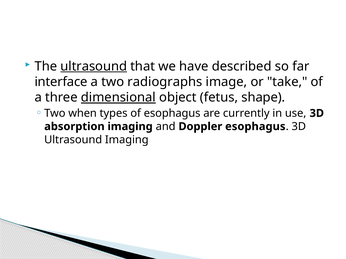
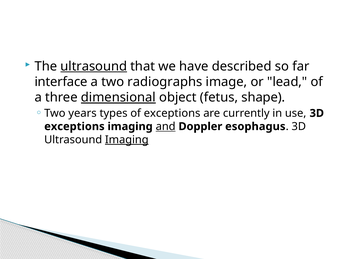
take: take -> lead (287, 82)
when: when -> years (82, 113)
of esophagus: esophagus -> exceptions (172, 113)
absorption: absorption -> exceptions (74, 127)
and underline: none -> present (166, 127)
Imaging underline: none -> present (127, 140)
